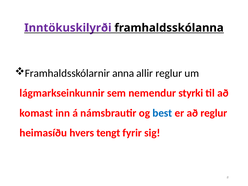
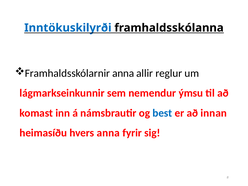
Inntökuskilyrði colour: purple -> blue (68, 28)
styrki: styrki -> ýmsu (191, 93)
að reglur: reglur -> innan (214, 113)
hvers tengt: tengt -> anna (108, 133)
